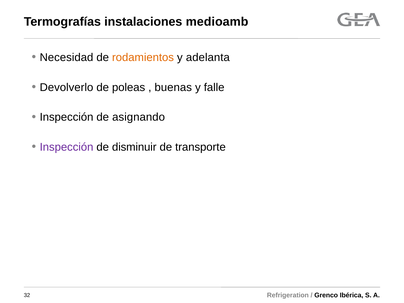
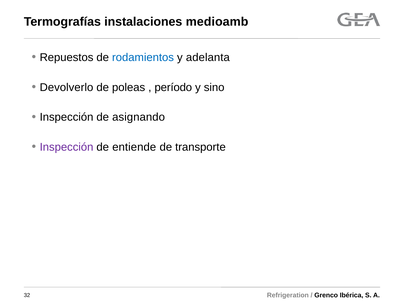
Necesidad: Necesidad -> Repuestos (67, 57)
rodamientos colour: orange -> blue (143, 57)
buenas: buenas -> período (173, 87)
falle: falle -> sino (214, 87)
disminuir: disminuir -> entiende (134, 147)
